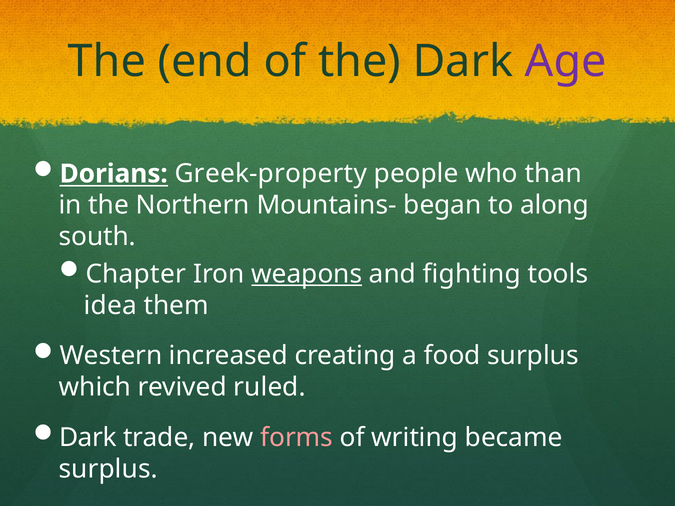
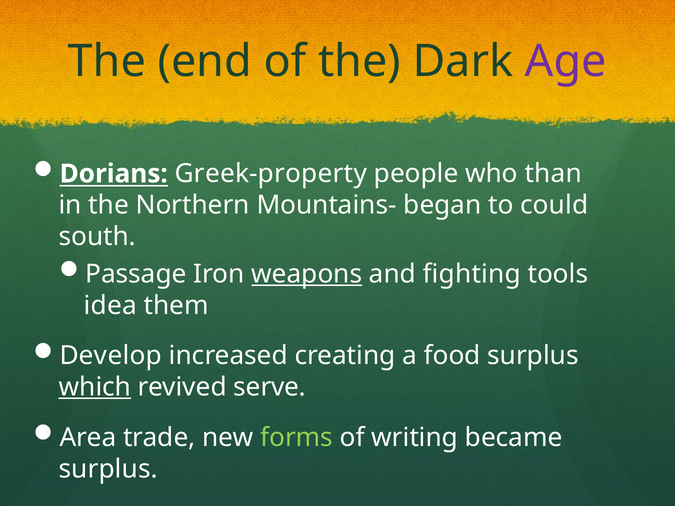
along: along -> could (554, 205)
Chapter: Chapter -> Passage (136, 274)
Western: Western -> Develop (111, 356)
which underline: none -> present (95, 387)
ruled: ruled -> serve (270, 387)
Dark: Dark -> Area (88, 438)
forms colour: pink -> light green (297, 438)
